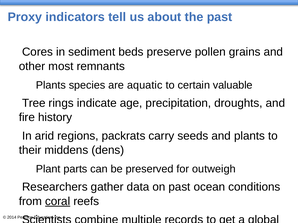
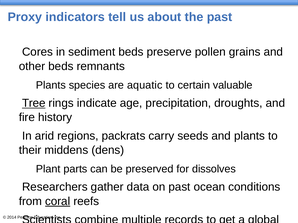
other most: most -> beds (61, 66)
Tree underline: none -> present (34, 103)
outweigh: outweigh -> dissolves (214, 169)
